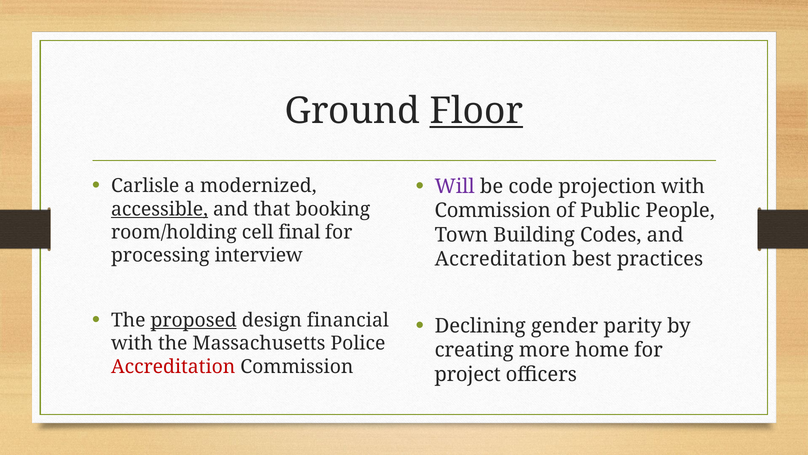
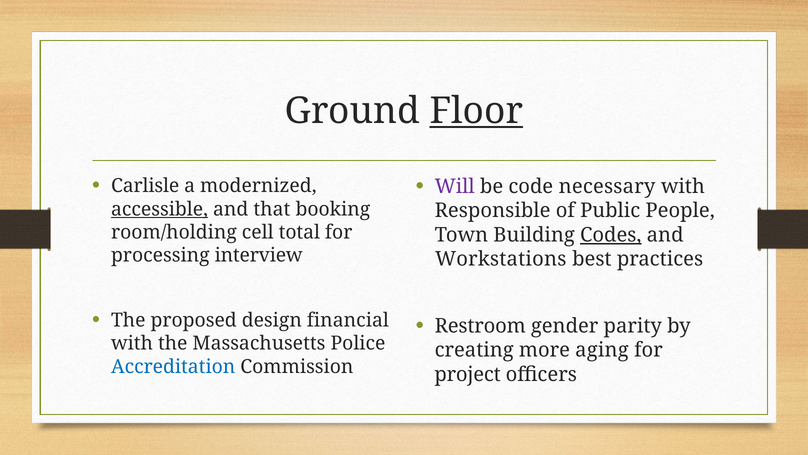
projection: projection -> necessary (607, 186)
Commission: Commission -> Responsible (493, 210)
final: final -> total (299, 232)
Codes underline: none -> present (611, 235)
Accreditation: Accreditation -> Workstations (501, 259)
proposed underline: present -> none (194, 320)
Declining: Declining -> Restroom (480, 326)
home: home -> aging (602, 350)
Accreditation colour: red -> blue (173, 366)
